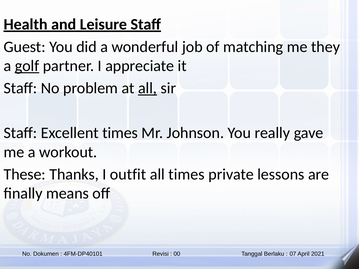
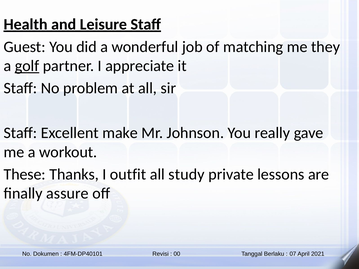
all underline: present -> none (148, 88)
Excellent times: times -> make (120, 133)
all times: times -> study (187, 174)
means: means -> assure (67, 194)
